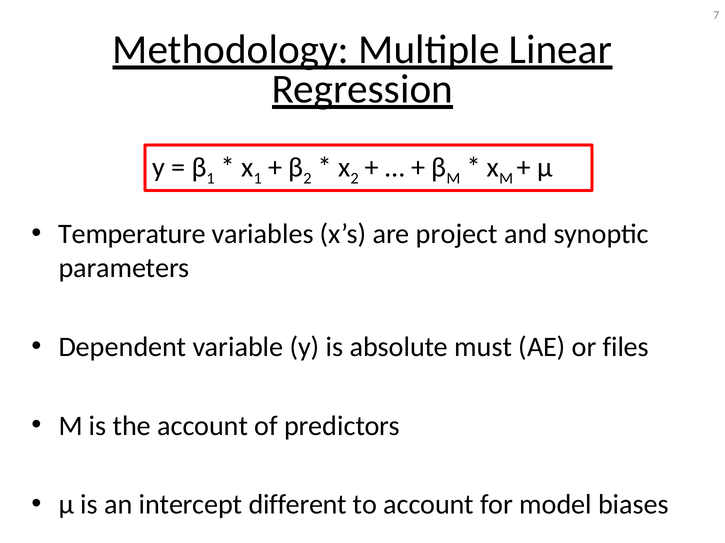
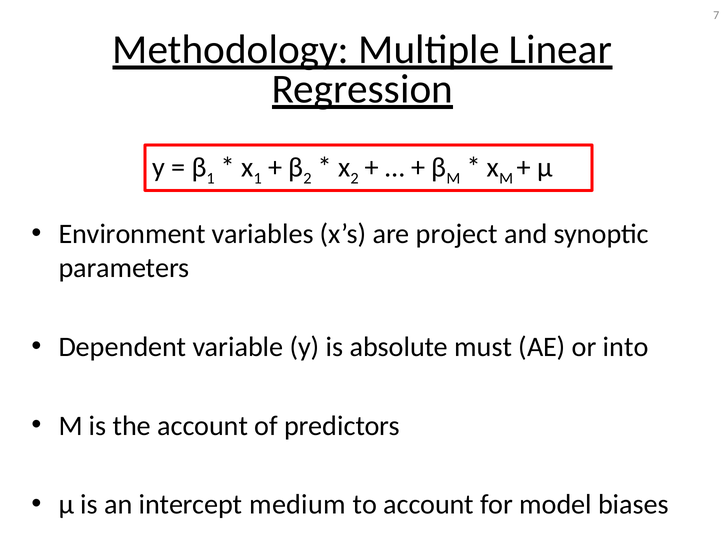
Temperature: Temperature -> Environment (132, 234)
files: files -> into (626, 347)
different: different -> medium (297, 505)
